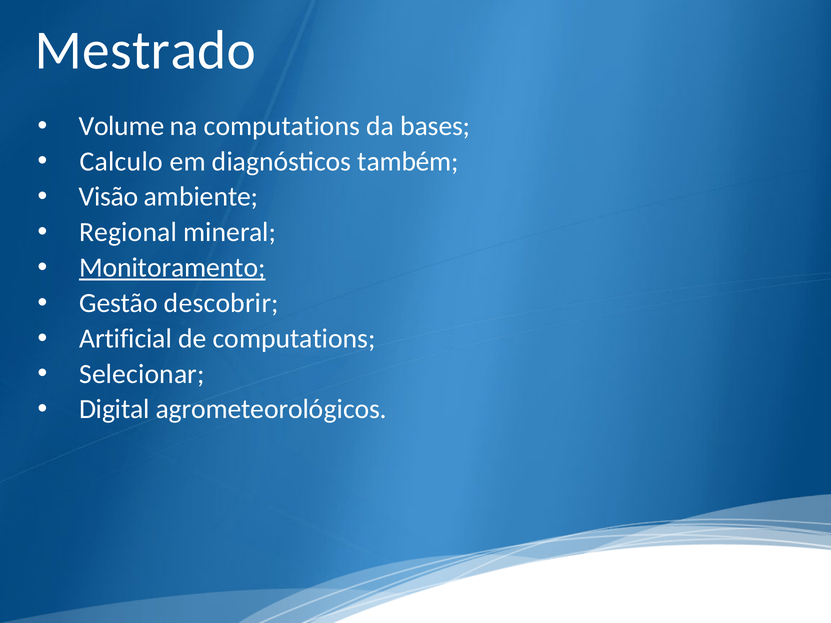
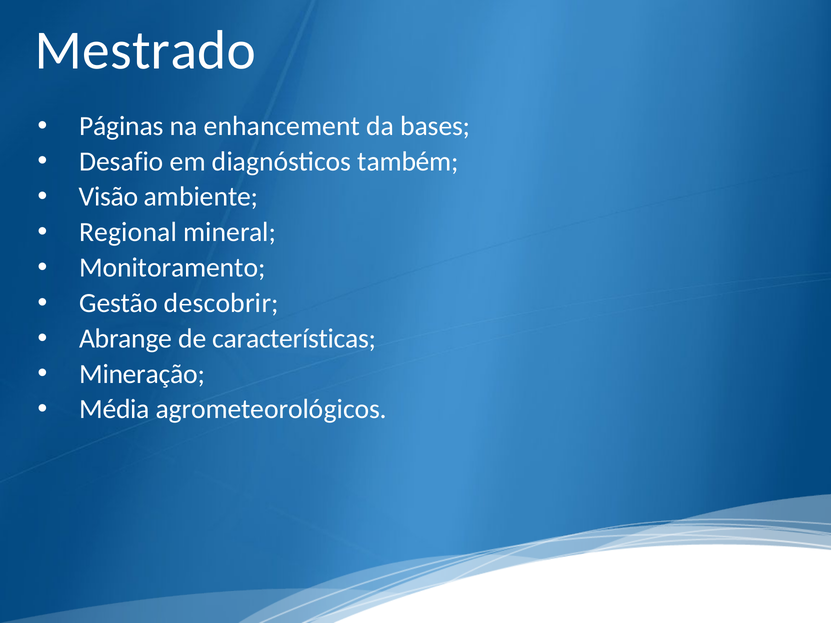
Volume: Volume -> Páginas (121, 126)
na computations: computations -> enhancement (282, 126)
Calculo: Calculo -> Desafio (121, 161)
Monitoramento underline: present -> none (172, 268)
Artificial: Artificial -> Abrange (126, 339)
de computations: computations -> características (294, 339)
Selecionar: Selecionar -> Mineração (142, 374)
Digital: Digital -> Média (114, 409)
